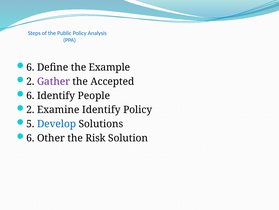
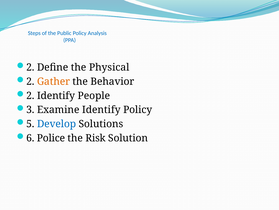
6: 6 -> 2 (30, 67)
Example: Example -> Physical (109, 67)
Gather colour: purple -> orange (53, 81)
Accepted: Accepted -> Behavior (112, 81)
6: 6 -> 2 (30, 95)
2: 2 -> 3 (30, 109)
Other: Other -> Police (51, 138)
